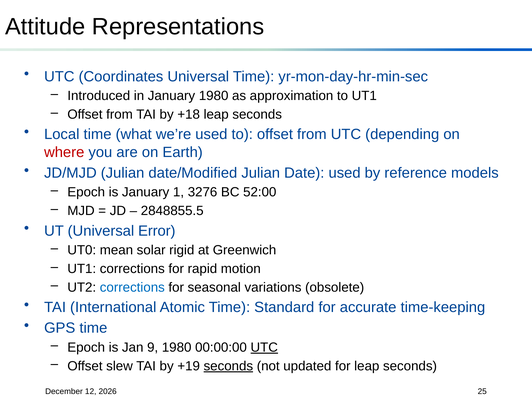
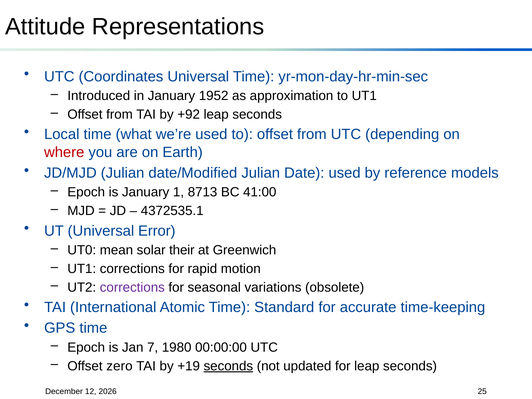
January 1980: 1980 -> 1952 (214, 96)
+18: +18 -> +92 (189, 115)
3276: 3276 -> 8713 (203, 192)
52:00: 52:00 -> 41:00 (260, 192)
2848855.5: 2848855.5 -> 4372535.1 (172, 211)
rigid: rigid -> their (182, 250)
corrections colour: blue -> purple (132, 287)
9: 9 -> 7 (153, 347)
UTC underline: present -> none (264, 347)
slew: slew -> zero (119, 366)
